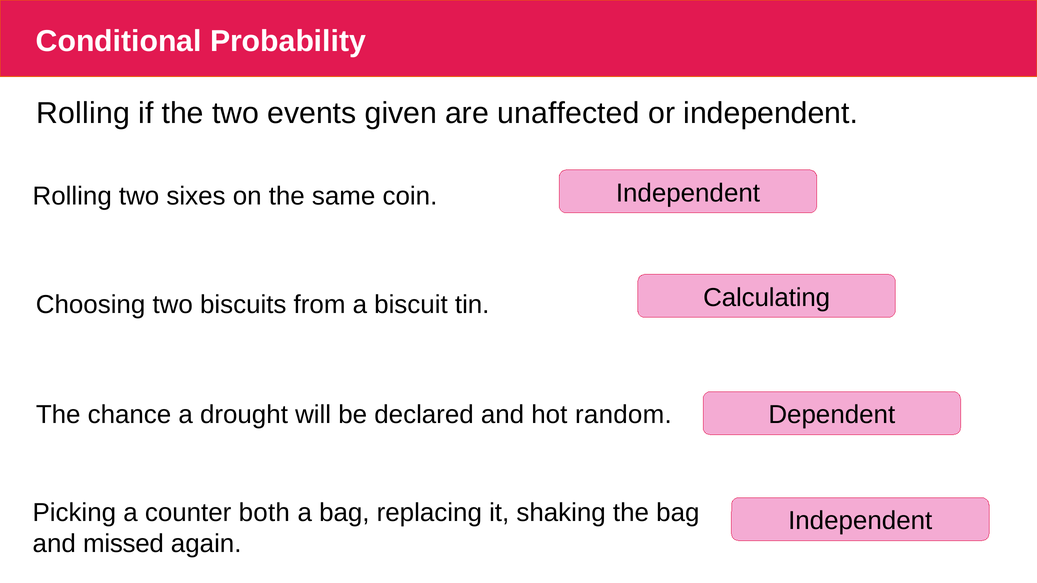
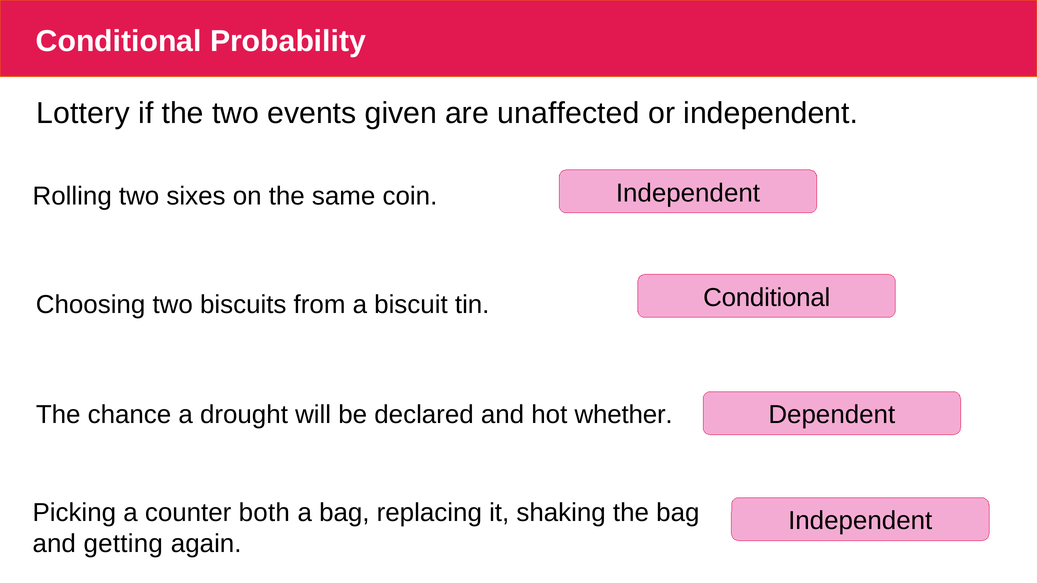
Rolling: Rolling -> Lottery (83, 114)
tin Calculating: Calculating -> Conditional (767, 298)
random: random -> whether (624, 415)
missed: missed -> getting (123, 544)
